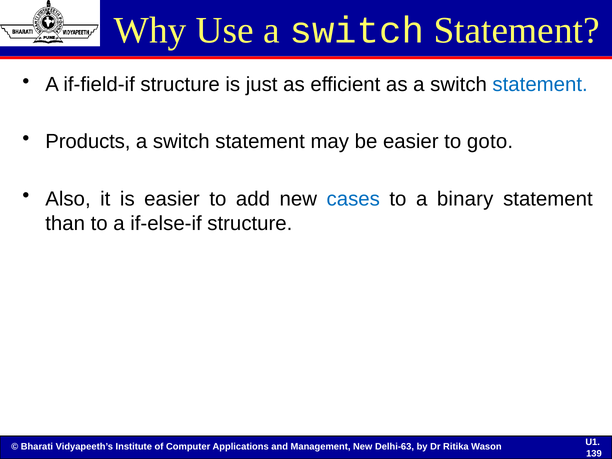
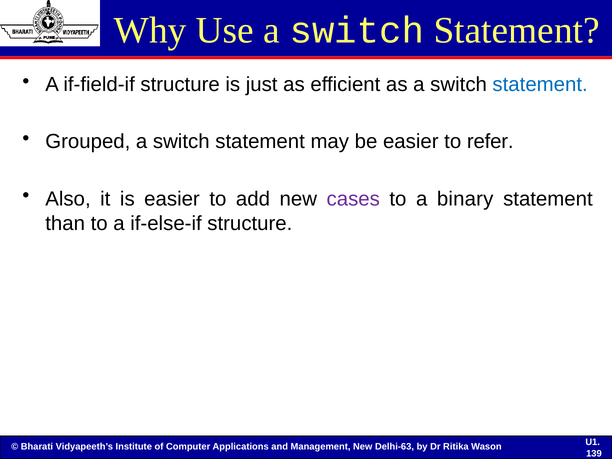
Products: Products -> Grouped (88, 142)
goto: goto -> refer (490, 142)
cases colour: blue -> purple (353, 199)
